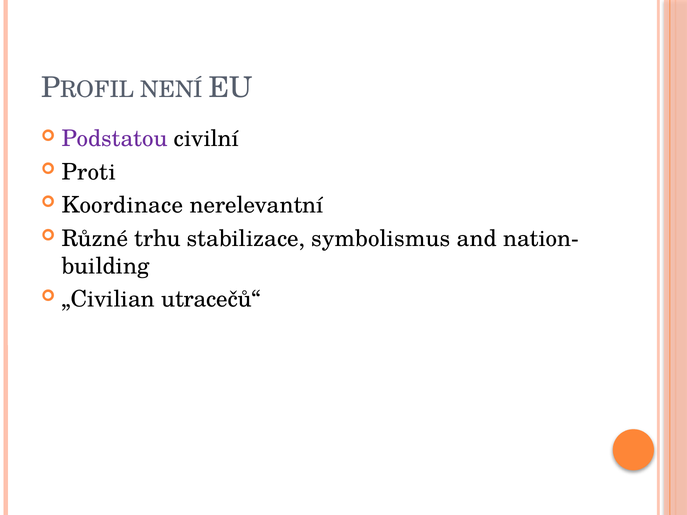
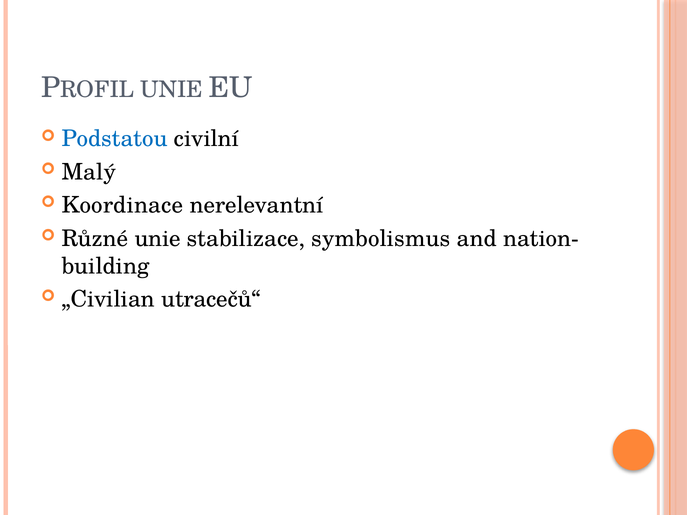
NENÍ: NENÍ -> UNIE (172, 90)
Podstatou colour: purple -> blue (115, 139)
Proti: Proti -> Malý (89, 172)
Různé trhu: trhu -> unie (158, 239)
